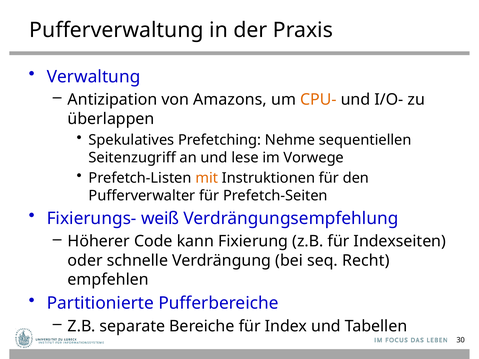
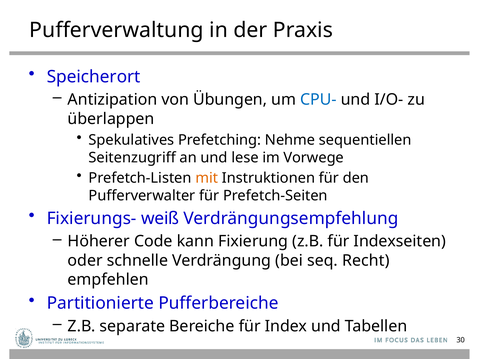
Verwaltung: Verwaltung -> Speicherort (94, 77)
Amazons: Amazons -> Übungen (230, 100)
CPU- colour: orange -> blue (318, 100)
